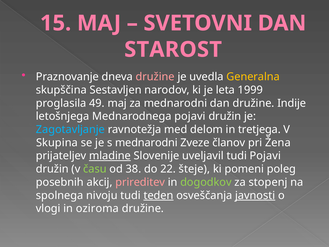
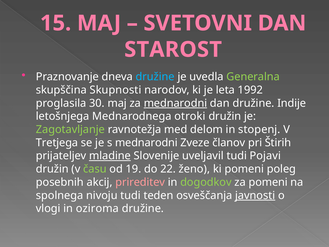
družine colour: pink -> light blue (155, 77)
Generalna colour: yellow -> light green (253, 77)
Sestavljen: Sestavljen -> Skupnosti (116, 90)
1999: 1999 -> 1992 (250, 90)
49: 49 -> 30 (97, 103)
mednarodni underline: none -> present (175, 103)
Mednarodnega pojavi: pojavi -> otroki (190, 116)
Zagotavljanje colour: light blue -> light green (70, 129)
tretjega: tretjega -> stopenj (259, 129)
Skupina: Skupina -> Tretjega (57, 143)
Žena: Žena -> Štirih (278, 143)
38: 38 -> 19 (133, 169)
šteje: šteje -> ženo (194, 169)
za stopenj: stopenj -> pomeni (268, 182)
teden underline: present -> none (158, 195)
